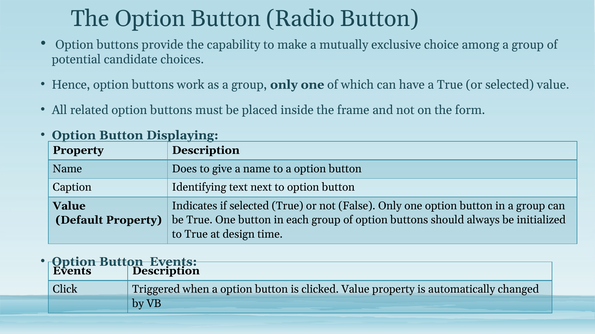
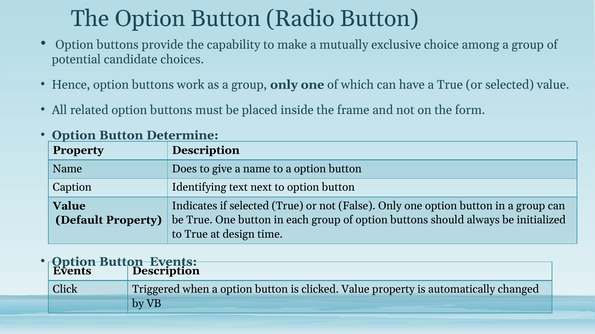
Displaying: Displaying -> Determine (182, 136)
